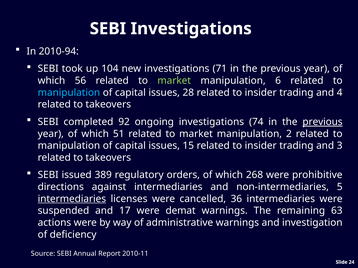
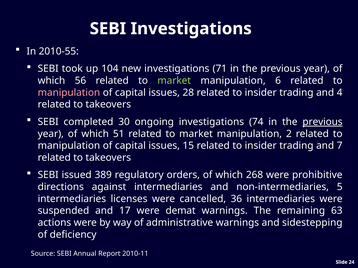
2010-94: 2010-94 -> 2010-55 (59, 51)
manipulation colour: light blue -> pink (69, 93)
92: 92 -> 30 (124, 122)
3: 3 -> 7 (340, 146)
intermediaries underline: present -> none (72, 199)
investigation: investigation -> sidestepping (312, 223)
